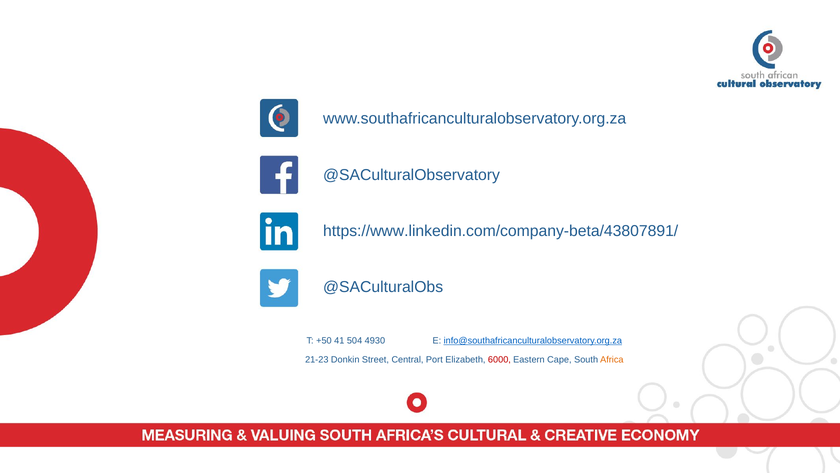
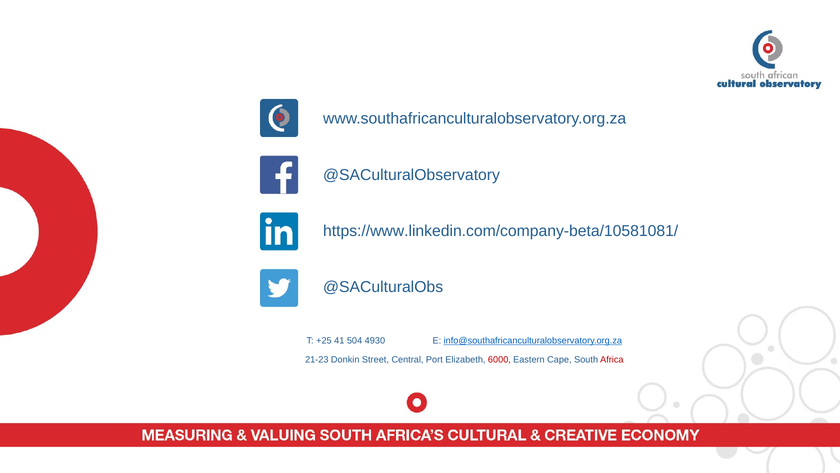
https://www.linkedin.com/company-beta/43807891/: https://www.linkedin.com/company-beta/43807891/ -> https://www.linkedin.com/company-beta/10581081/ (501, 231)
+50: +50 -> +25 (324, 340)
Africa colour: orange -> red (612, 359)
